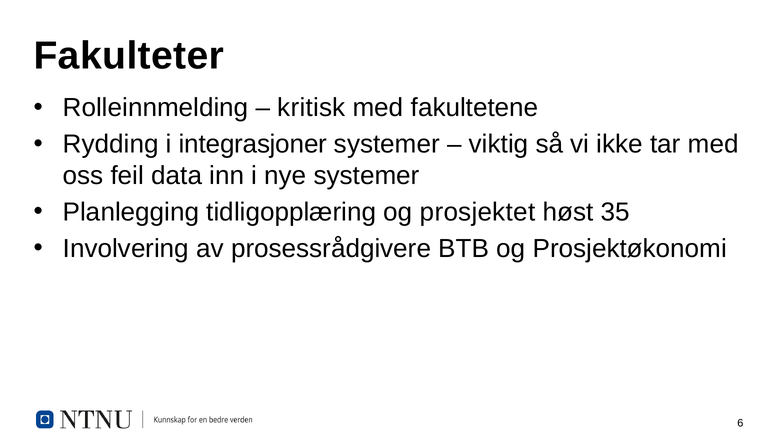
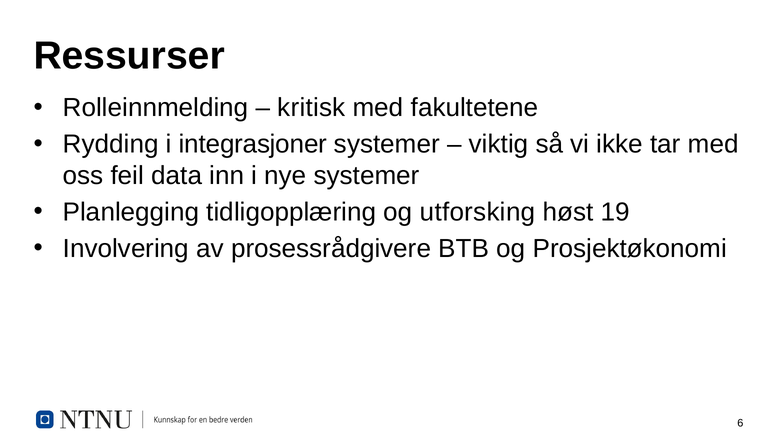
Fakulteter: Fakulteter -> Ressurser (129, 56)
prosjektet: prosjektet -> utforsking (478, 212)
35: 35 -> 19 (615, 212)
